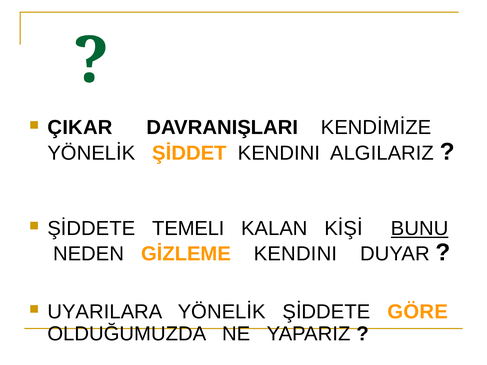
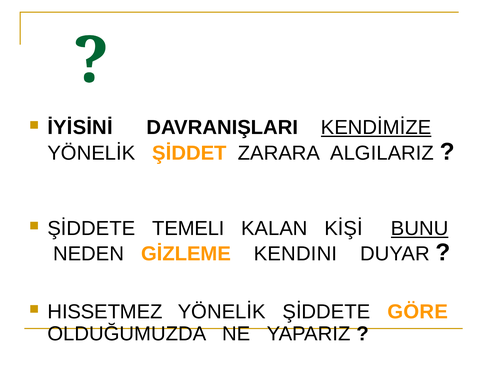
ÇIKAR: ÇIKAR -> İYİSİNİ (80, 128)
KENDİMİZE underline: none -> present (376, 128)
ŞİDDET KENDINI: KENDINI -> ZARARA (279, 153)
UYARILARA: UYARILARA -> HISSETMEZ (105, 312)
